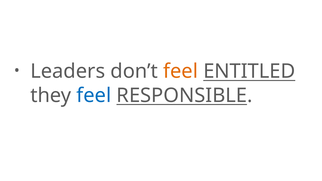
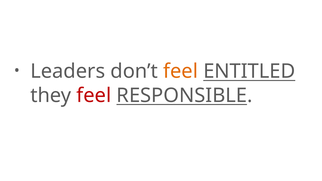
feel colour: blue -> red (94, 95)
